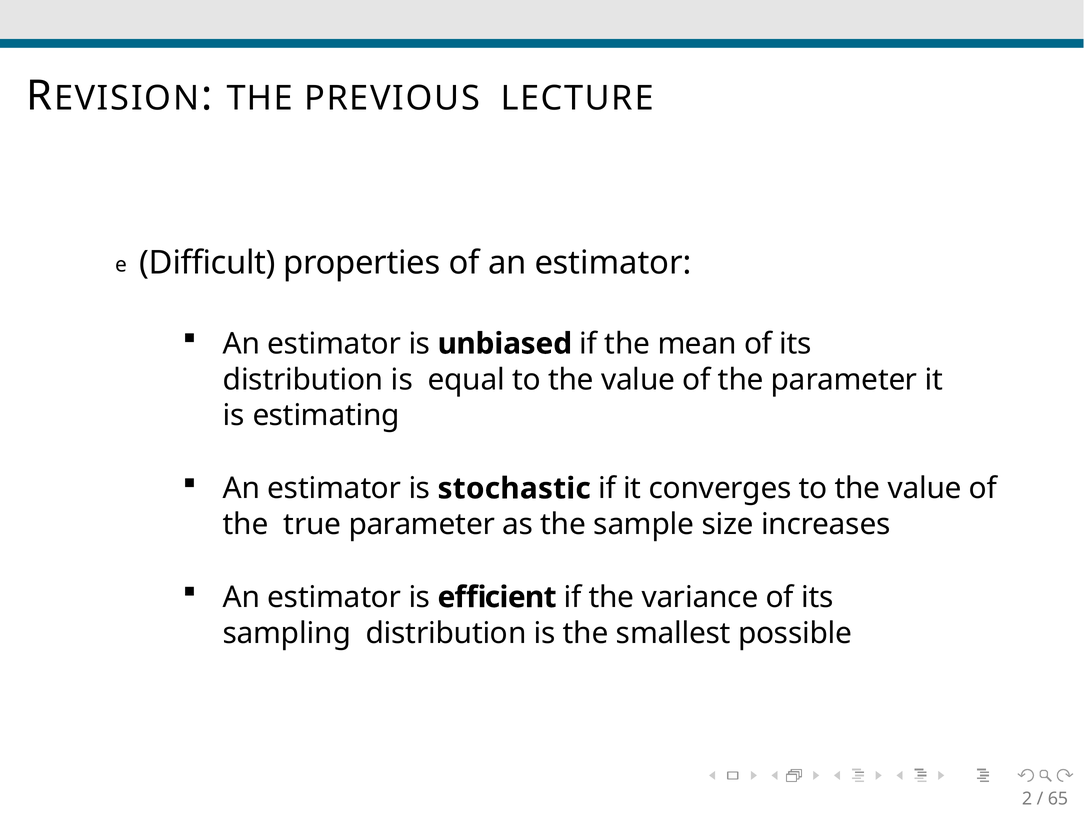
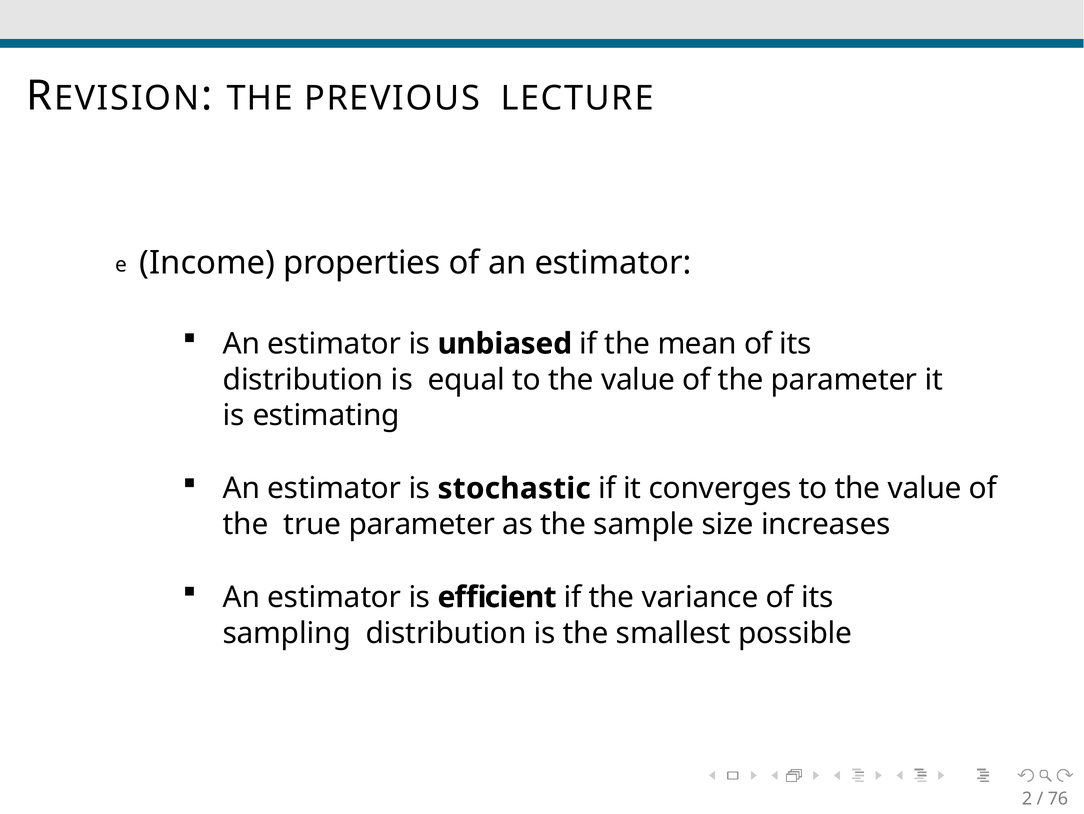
Difficult: Difficult -> Income (207, 263)
65: 65 -> 76 (1058, 799)
